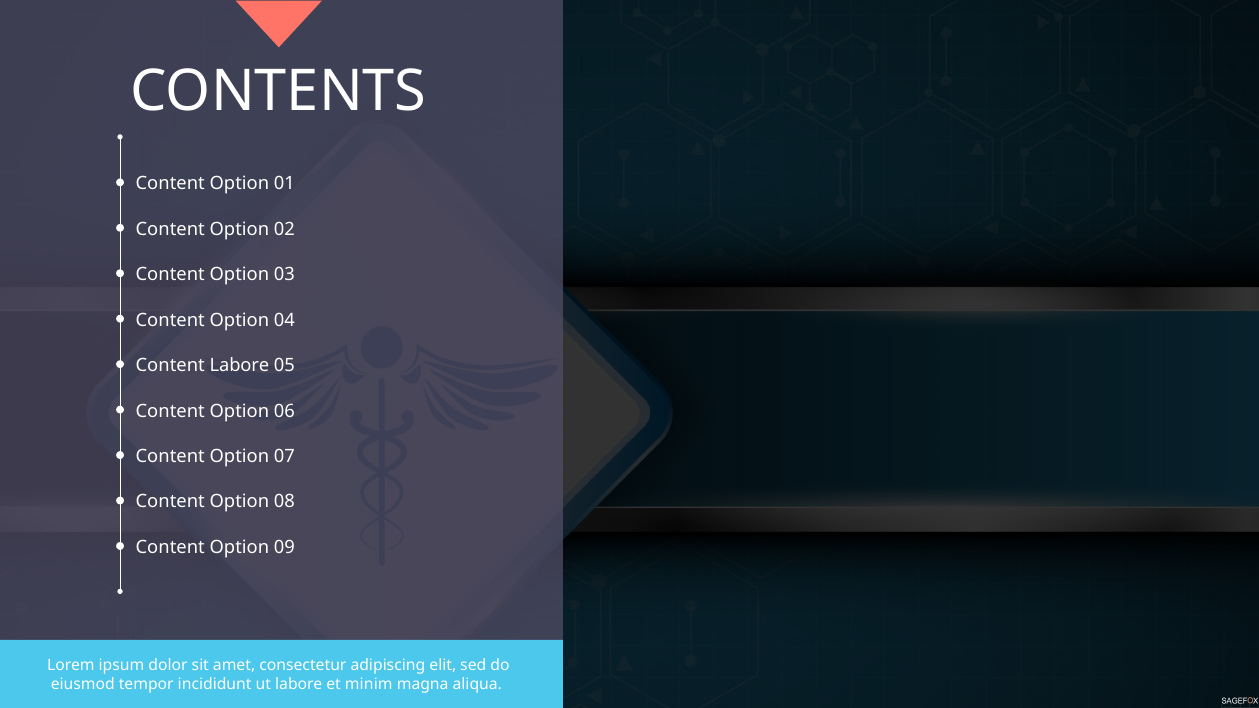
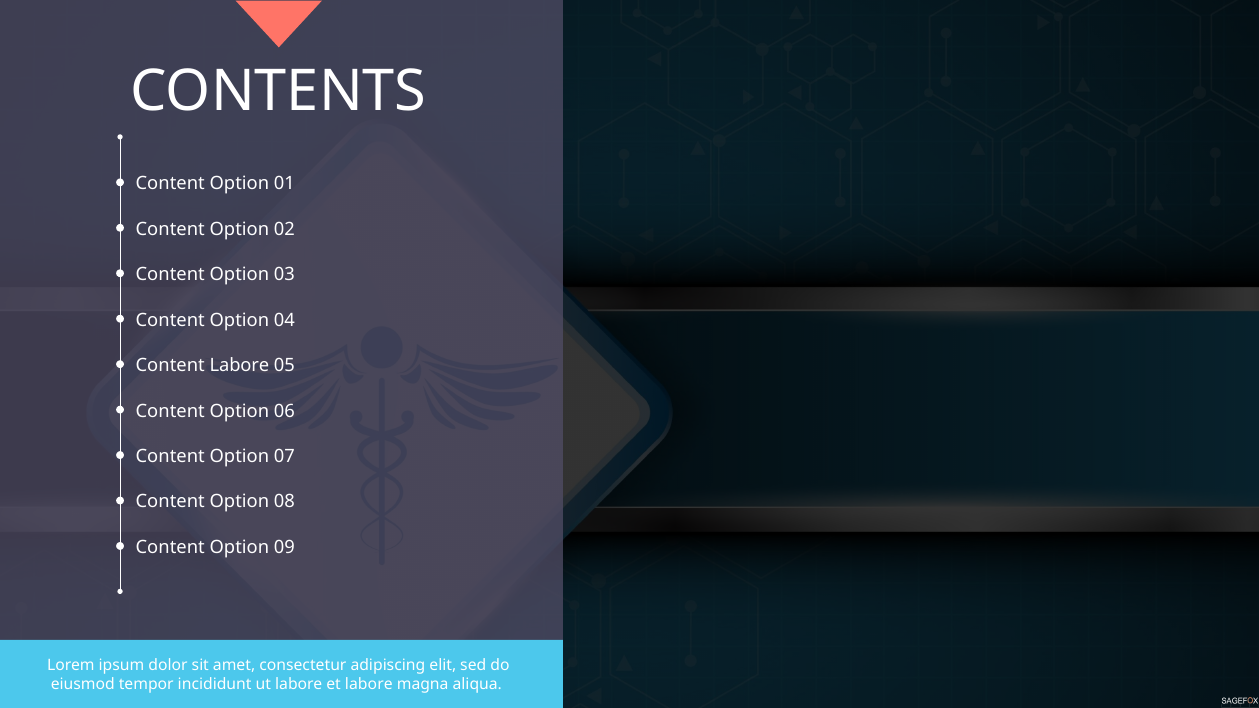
et minim: minim -> labore (369, 684)
